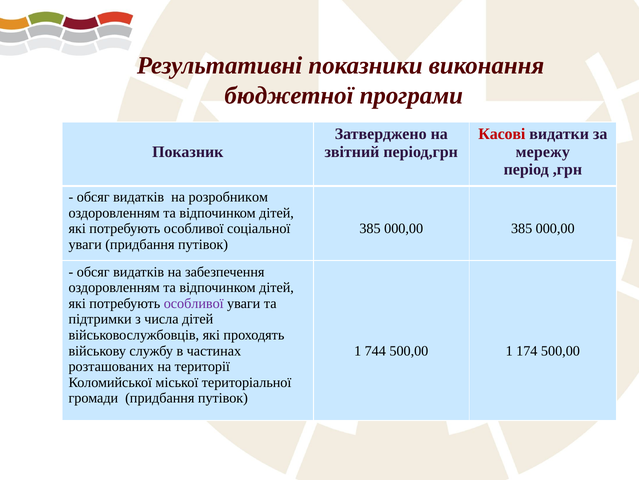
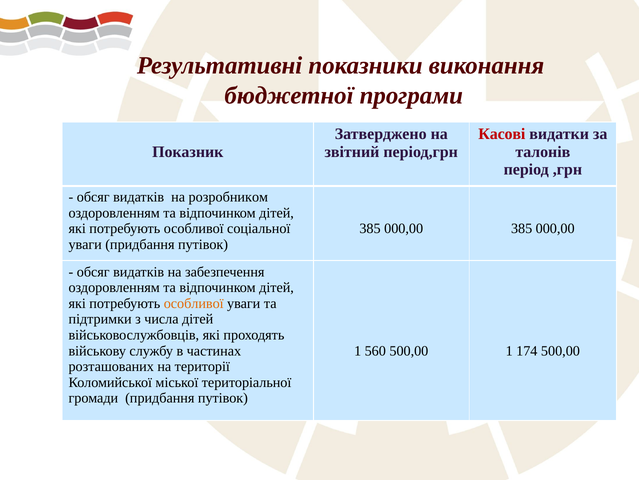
мережу: мережу -> талонів (543, 152)
особливої colour: purple -> orange (194, 303)
744: 744 -> 560 (375, 350)
